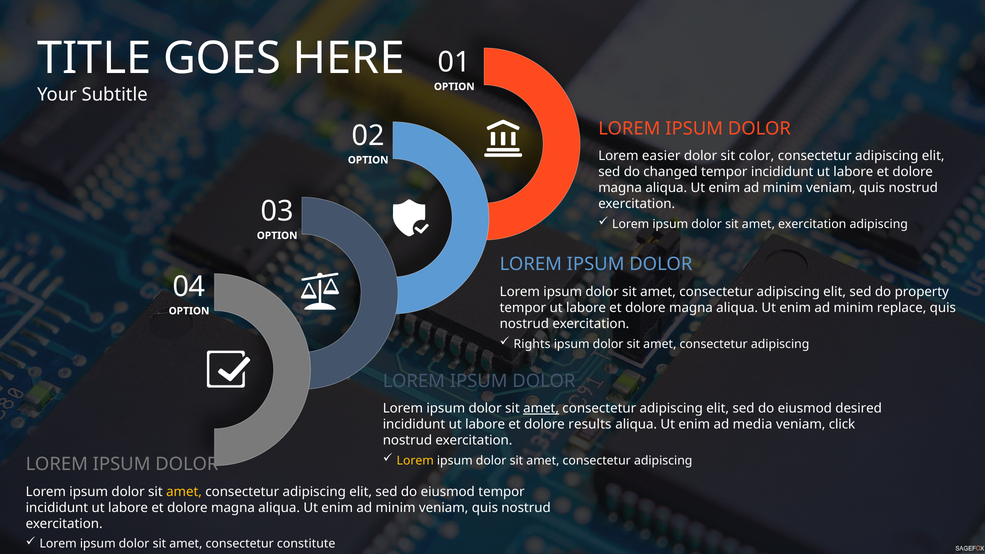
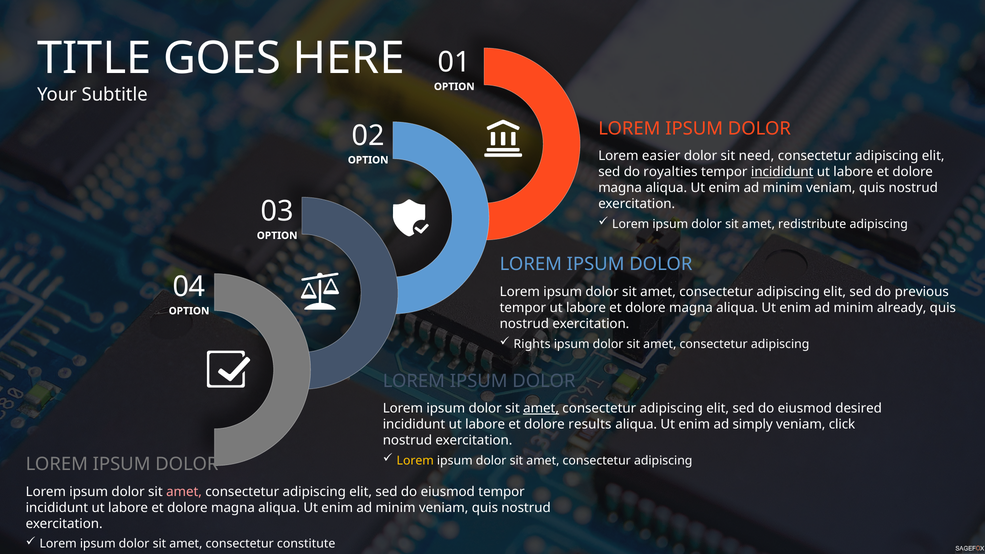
color: color -> need (756, 156)
changed: changed -> royalties (670, 172)
incididunt underline: none -> present (782, 172)
amet exercitation: exercitation -> redistribute (812, 224)
property: property -> previous (922, 292)
replace: replace -> already (902, 308)
media: media -> simply (753, 424)
amet colour: yellow -> pink (184, 492)
